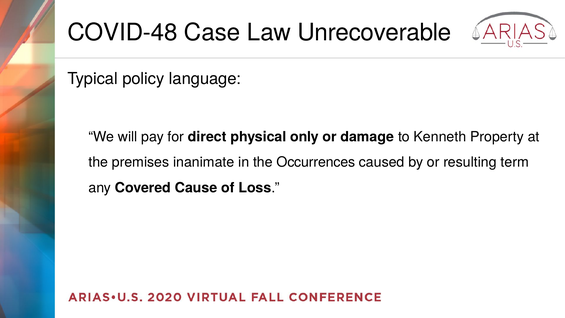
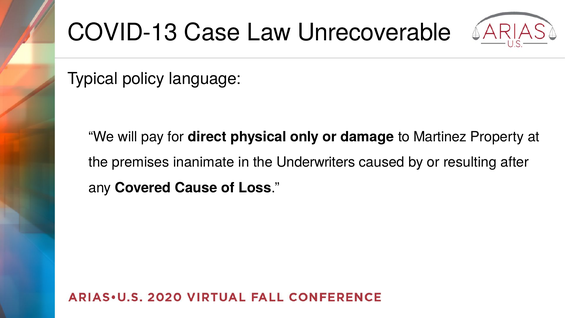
COVID-48: COVID-48 -> COVID-13 (122, 32)
Kenneth: Kenneth -> Martinez (440, 137)
Occurrences: Occurrences -> Underwriters (316, 162)
term: term -> after (515, 162)
